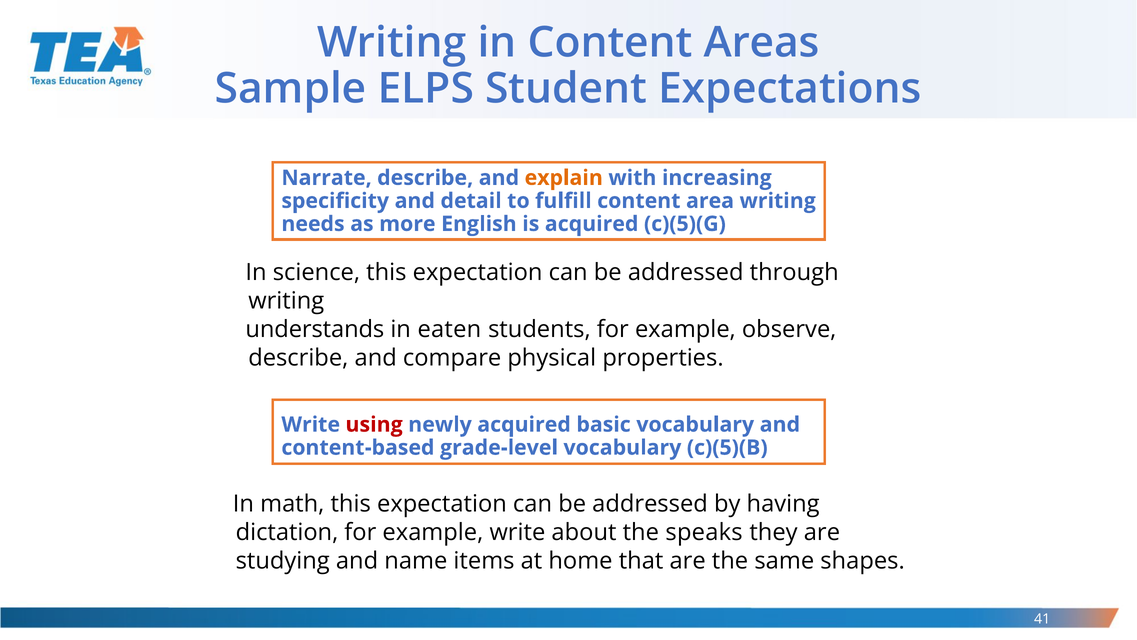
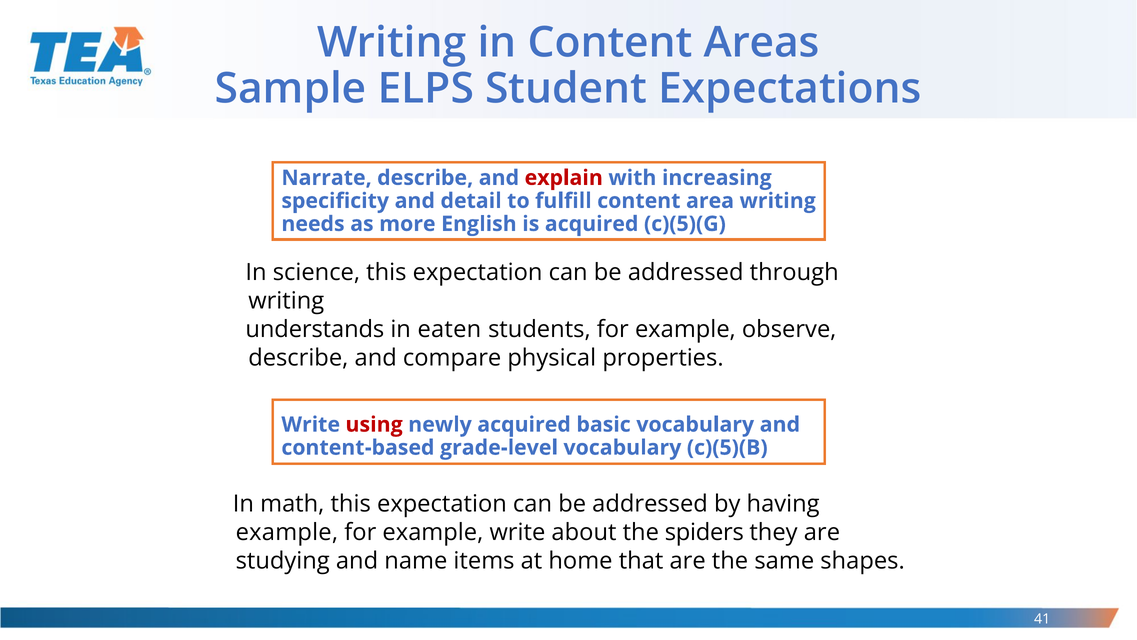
explain colour: orange -> red (564, 178)
dictation: dictation -> example (287, 532)
speaks: speaks -> spiders (704, 532)
